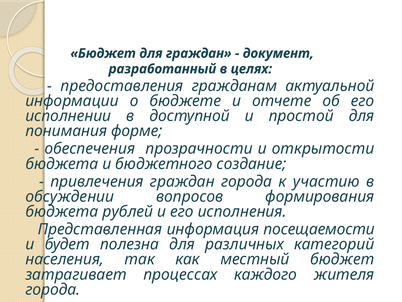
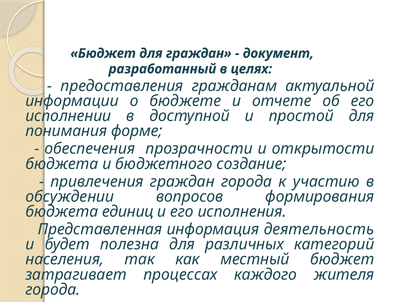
рублей: рублей -> единиц (128, 211)
посещаемости: посещаемости -> деятельность (319, 229)
